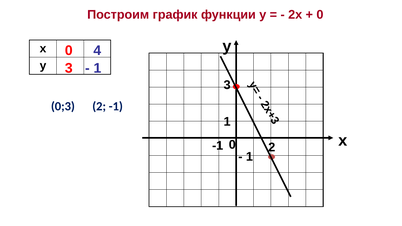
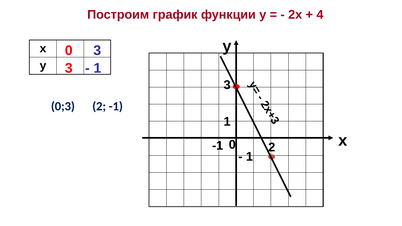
0: 0 -> 4 (320, 15)
0 4: 4 -> 3 (97, 51)
